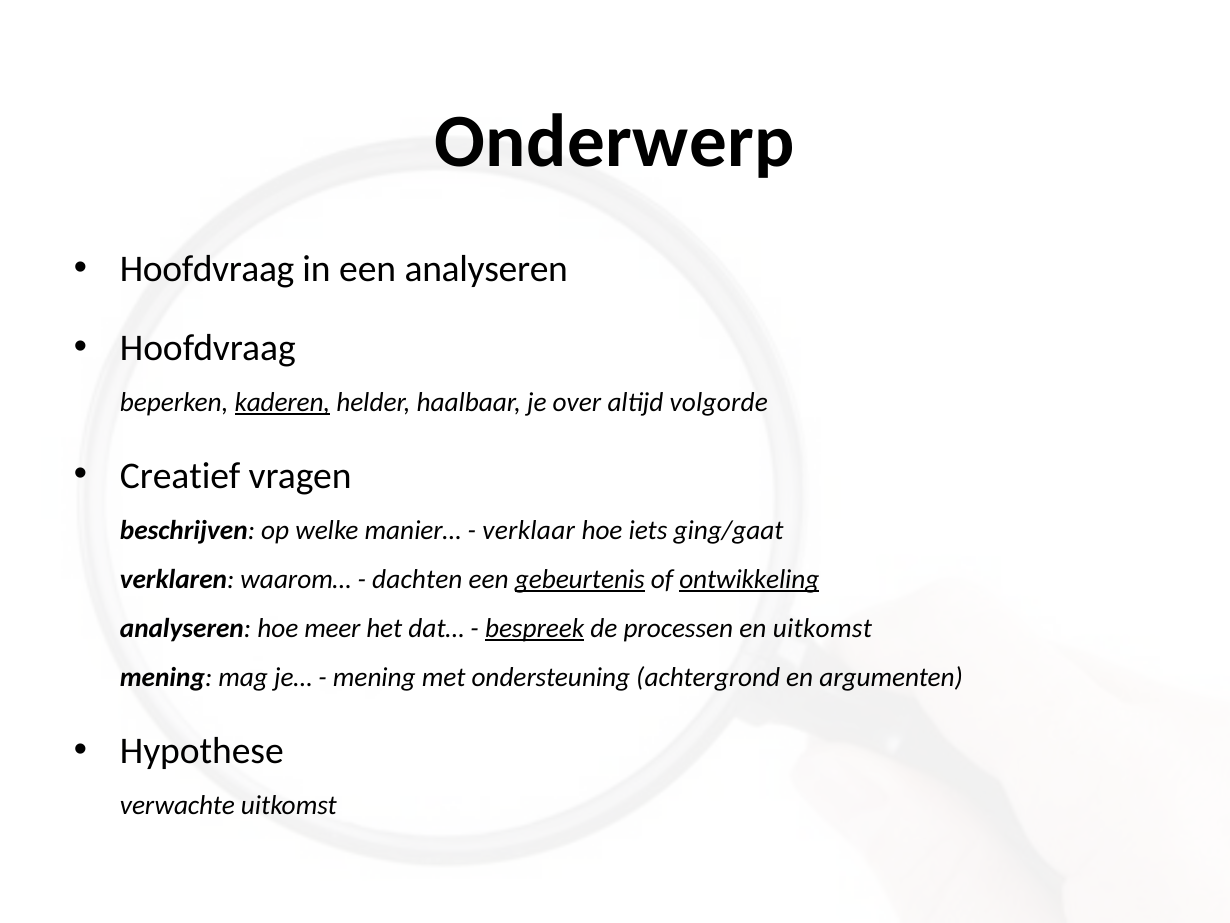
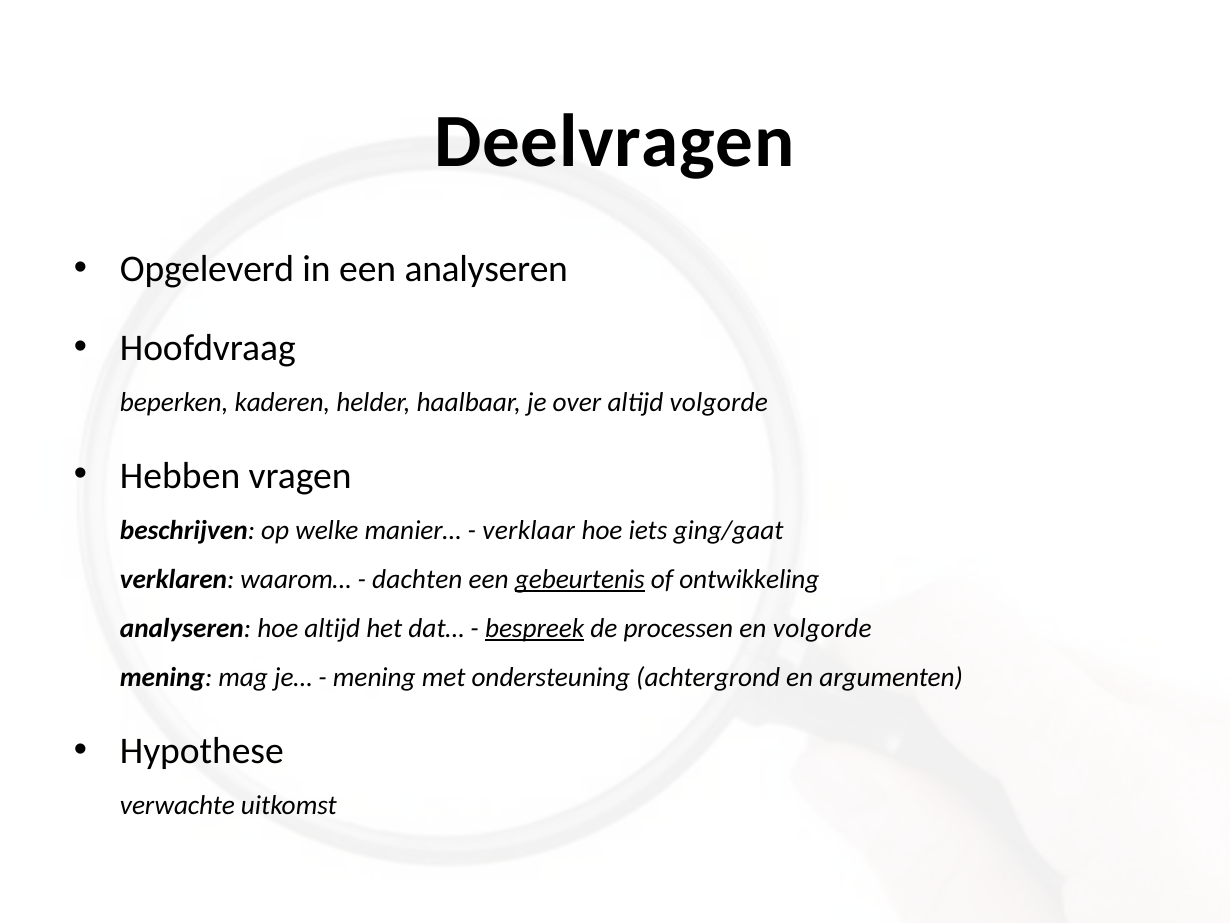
Onderwerp: Onderwerp -> Deelvragen (614, 142)
Hoofdvraag: Hoofdvraag -> Opgeleverd (207, 269)
kaderen underline: present -> none (282, 402)
Creatief: Creatief -> Hebben (180, 475)
ontwikkeling underline: present -> none (749, 579)
hoe meer: meer -> altijd (332, 628)
en uitkomst: uitkomst -> volgorde (822, 628)
